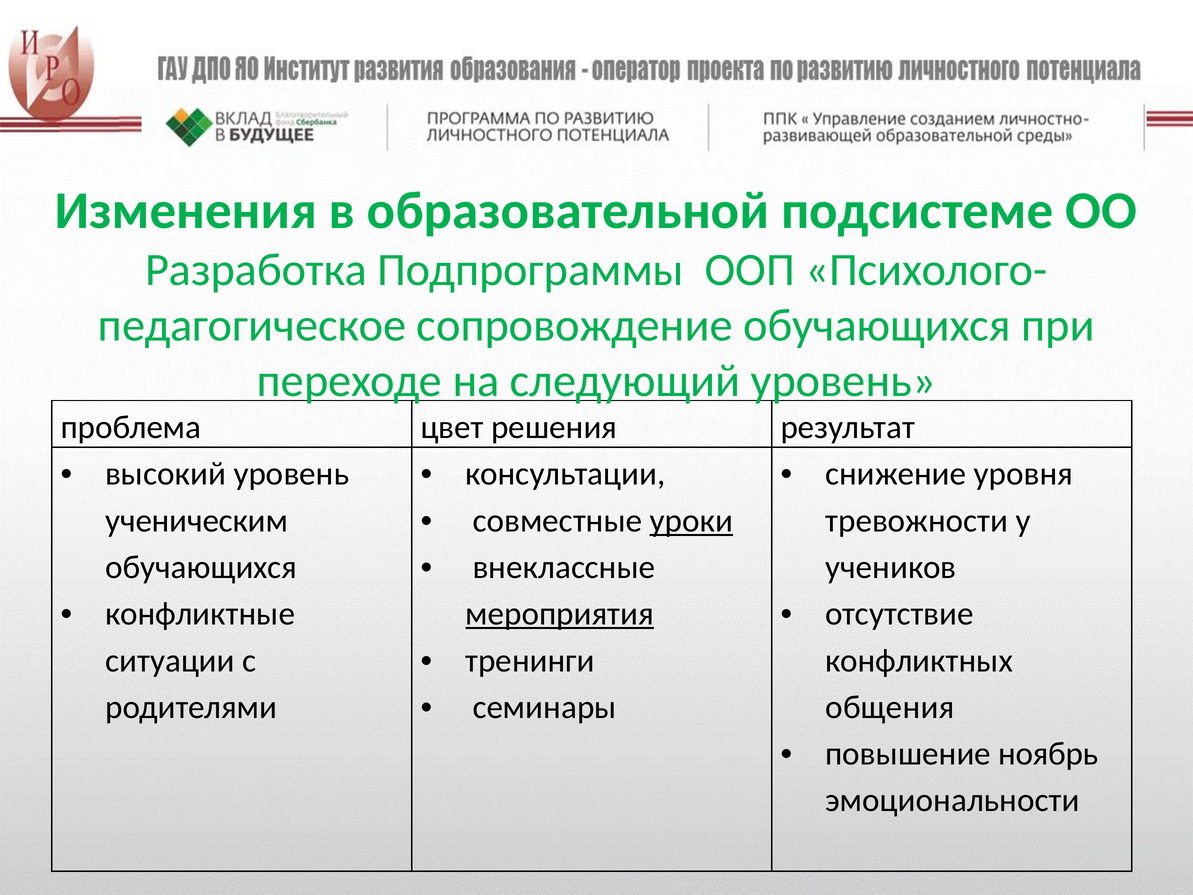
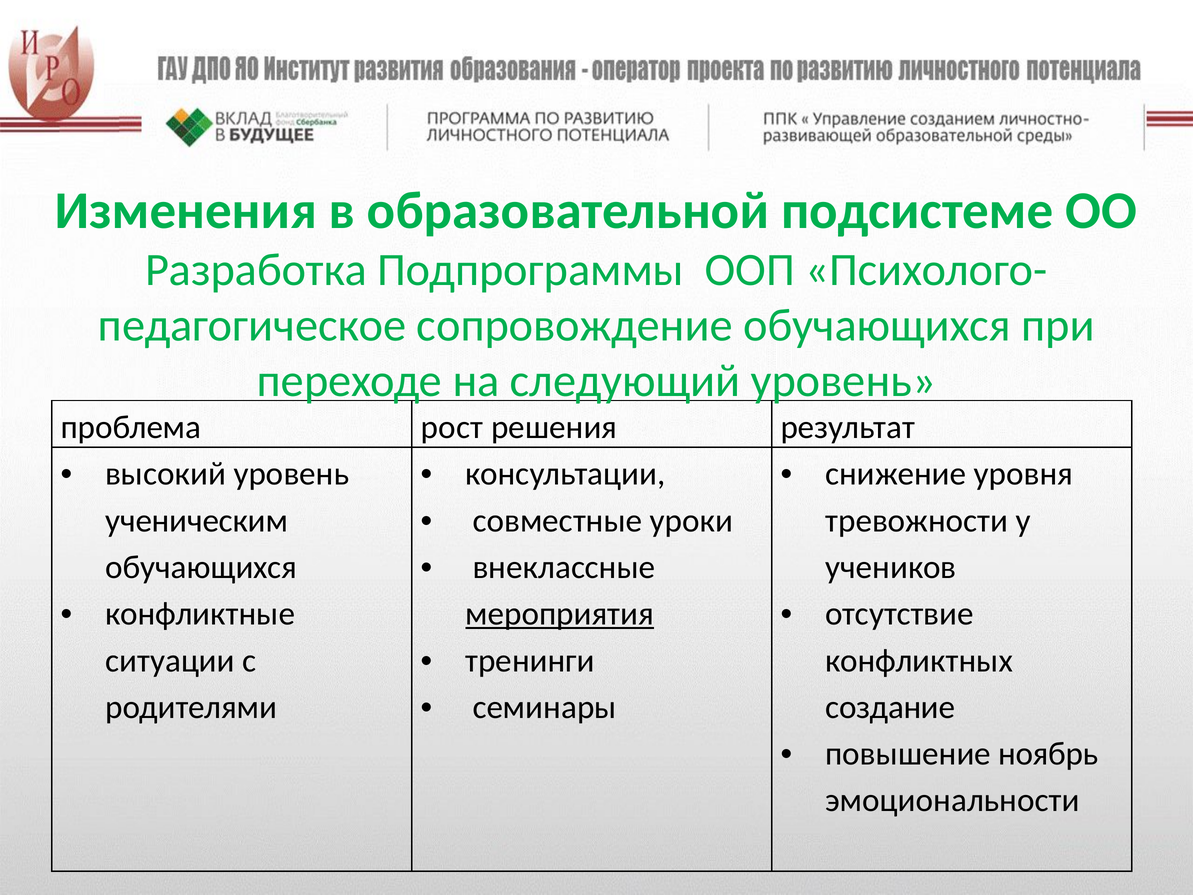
цвет: цвет -> рост (452, 427)
уроки underline: present -> none (691, 520)
общения: общения -> создание (890, 707)
